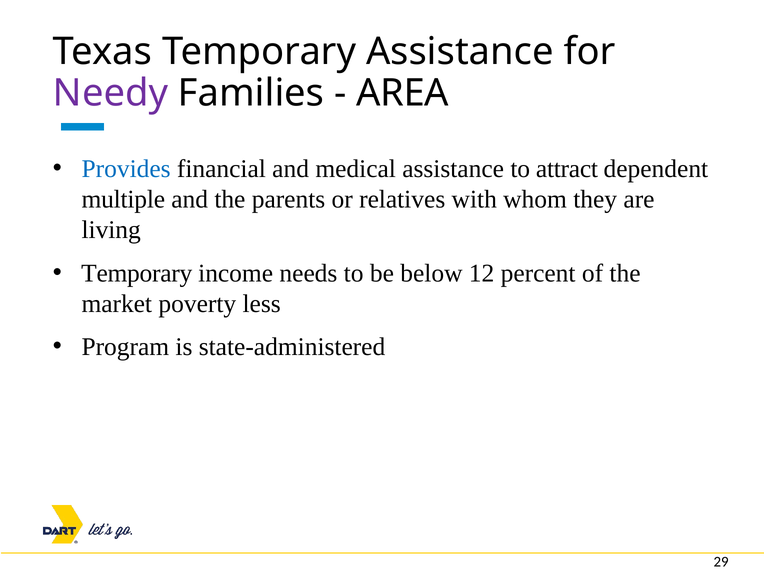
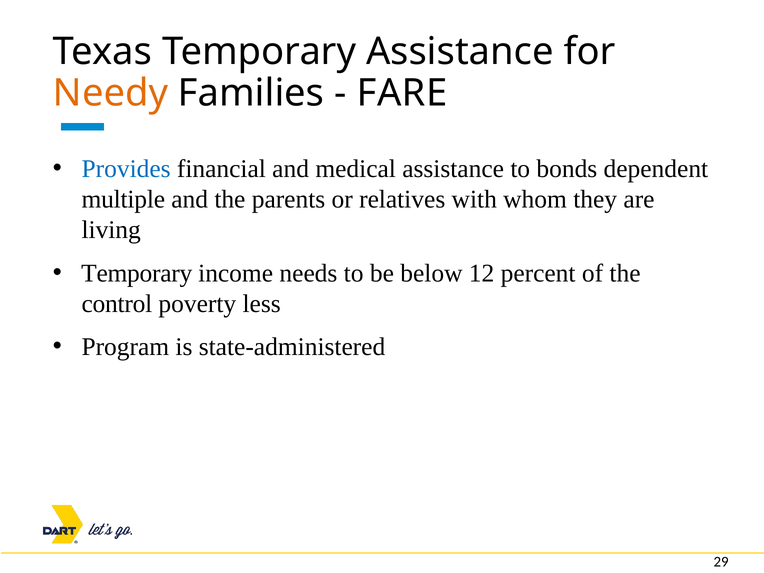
Needy colour: purple -> orange (111, 93)
AREA: AREA -> FARE (402, 93)
attract: attract -> bonds (567, 169)
market: market -> control (117, 304)
